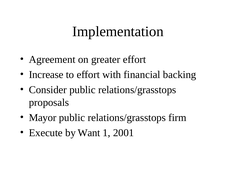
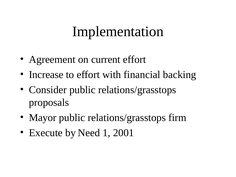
greater: greater -> current (106, 59)
Want: Want -> Need (89, 133)
